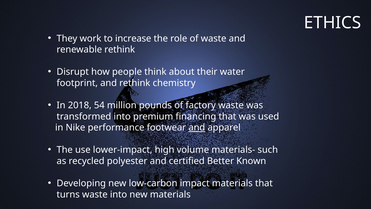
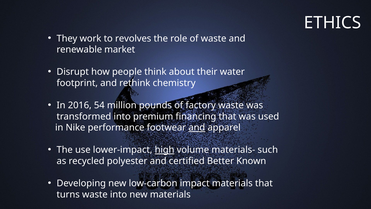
increase: increase -> revolves (133, 38)
renewable rethink: rethink -> market (120, 50)
2018: 2018 -> 2016 (80, 105)
high underline: none -> present (165, 150)
